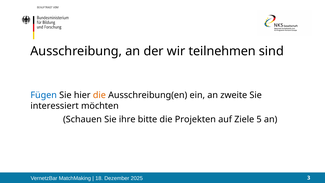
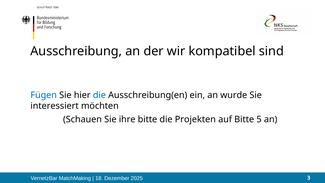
teilnehmen: teilnehmen -> kompatibel (222, 51)
die colour: orange -> blue (99, 95)
zweite: zweite -> wurde (234, 95)
auf Ziele: Ziele -> Bitte (244, 119)
